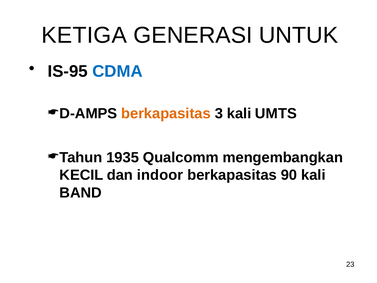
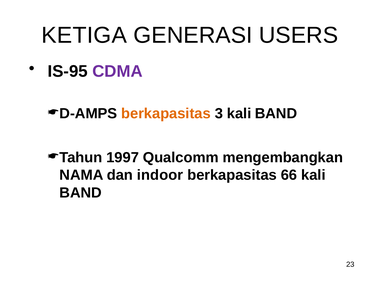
UNTUK: UNTUK -> USERS (298, 35)
CDMA colour: blue -> purple (117, 71)
3 kali UMTS: UMTS -> BAND (276, 113)
1935: 1935 -> 1997 (123, 157)
KECIL: KECIL -> NAMA (81, 175)
90: 90 -> 66 (289, 175)
